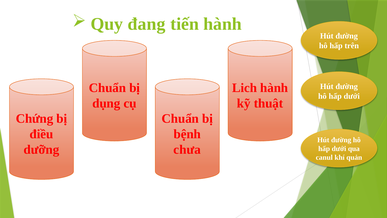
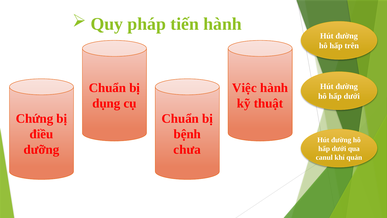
đang: đang -> pháp (147, 24)
Lich: Lich -> Việc (244, 88)
